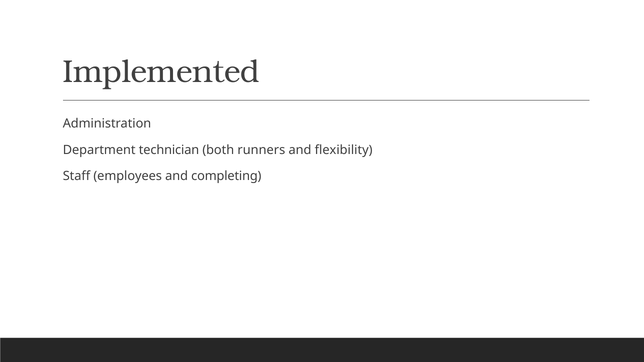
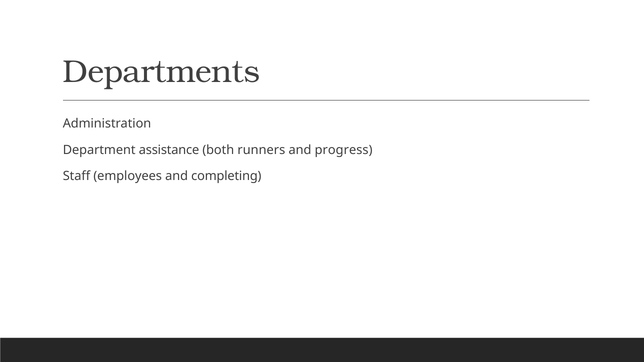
Implemented: Implemented -> Departments (161, 72)
technician: technician -> assistance (169, 150)
flexibility: flexibility -> progress (344, 150)
